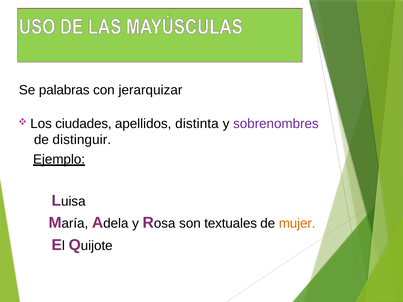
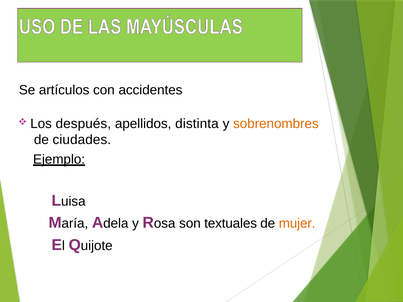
palabras: palabras -> artículos (64, 90)
jerarquizar: jerarquizar -> accidentes (150, 90)
ciudades: ciudades -> después (83, 124)
sobrenombres colour: purple -> orange (276, 124)
distinguir: distinguir -> ciudades (82, 140)
